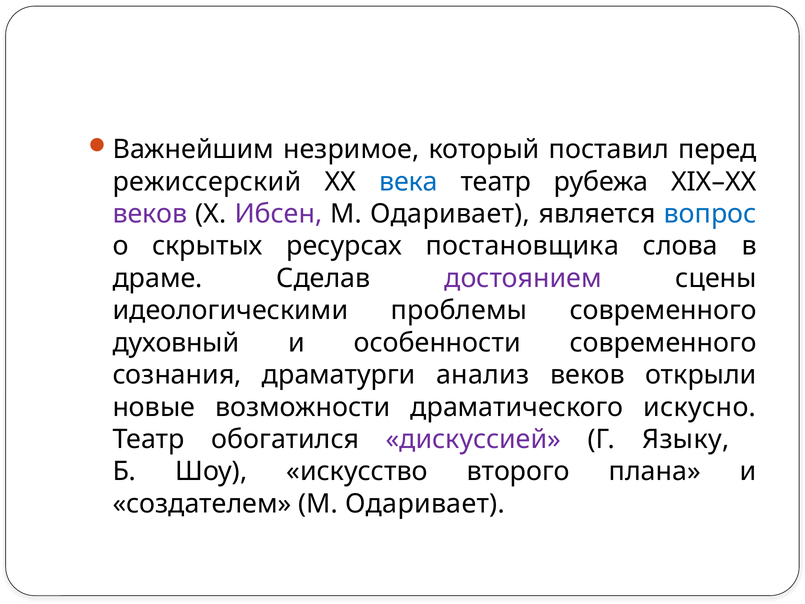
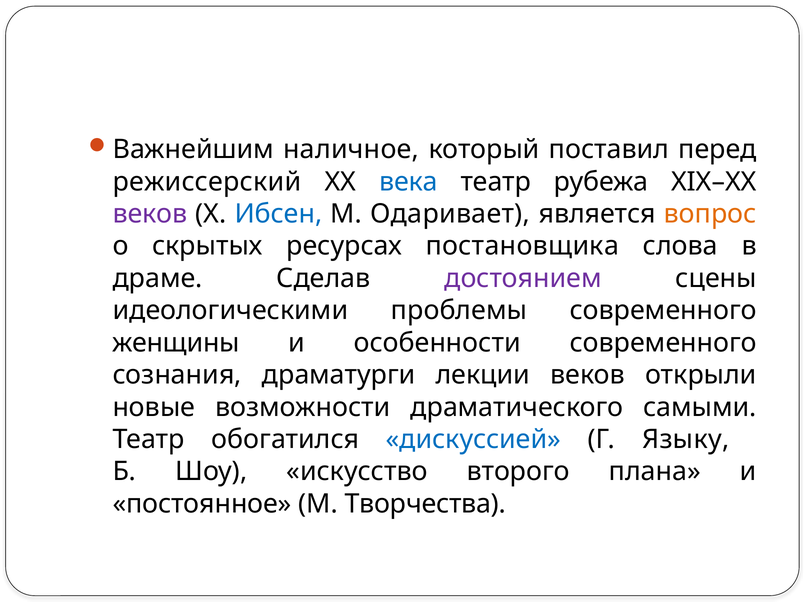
незримое: незримое -> наличное (351, 149)
Ибсен colour: purple -> blue (278, 214)
вопрос colour: blue -> orange (710, 214)
духовный: духовный -> женщины (176, 343)
анализ: анализ -> лекции (483, 375)
искусно: искусно -> самыми (700, 407)
дискуссией colour: purple -> blue (473, 439)
создателем: создателем -> постоянное (202, 504)
Одаривает: Одаривает -> Творчества (425, 504)
